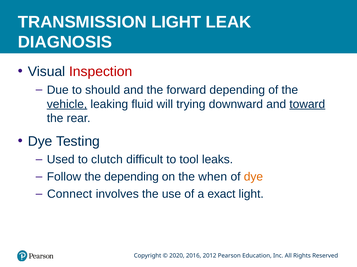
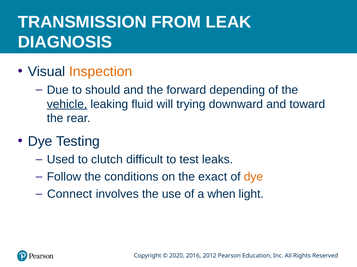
TRANSMISSION LIGHT: LIGHT -> FROM (176, 22)
Inspection colour: red -> orange (101, 72)
toward underline: present -> none (307, 104)
tool: tool -> test (189, 160)
the depending: depending -> conditions (131, 177)
when: when -> exact (213, 177)
exact: exact -> when (221, 195)
